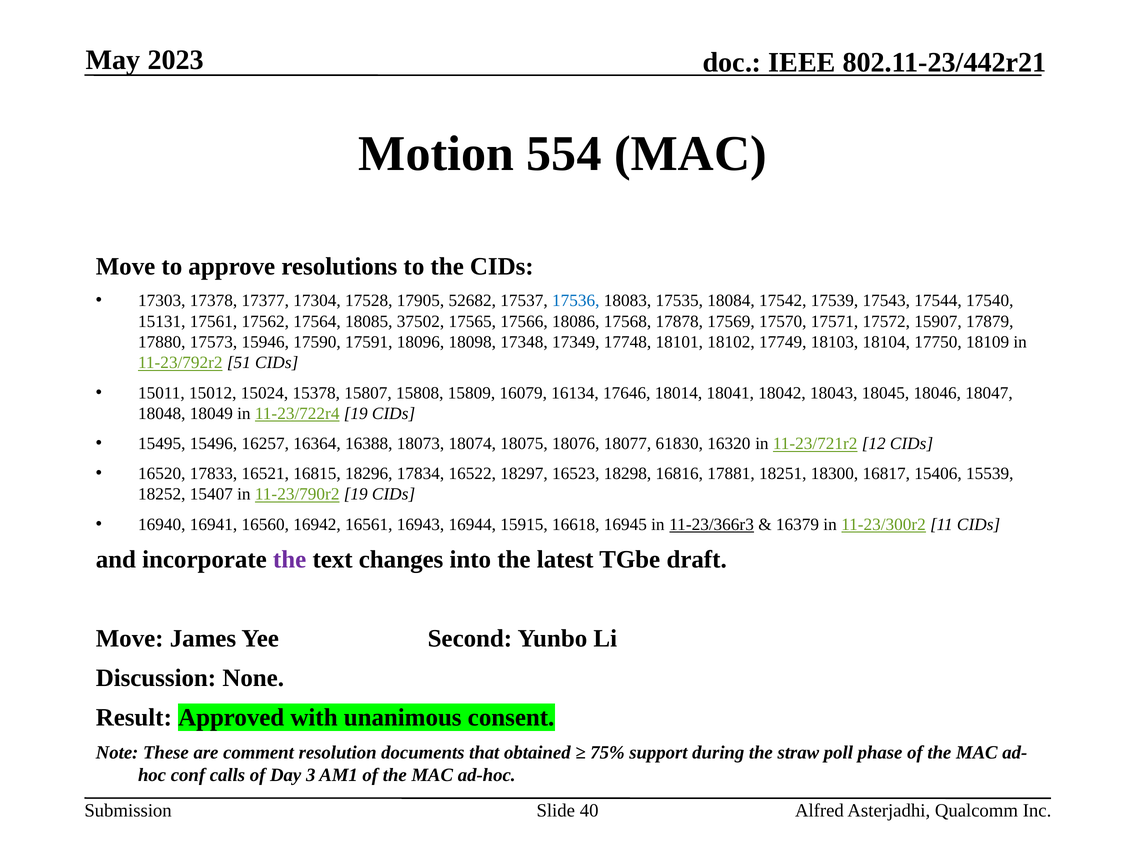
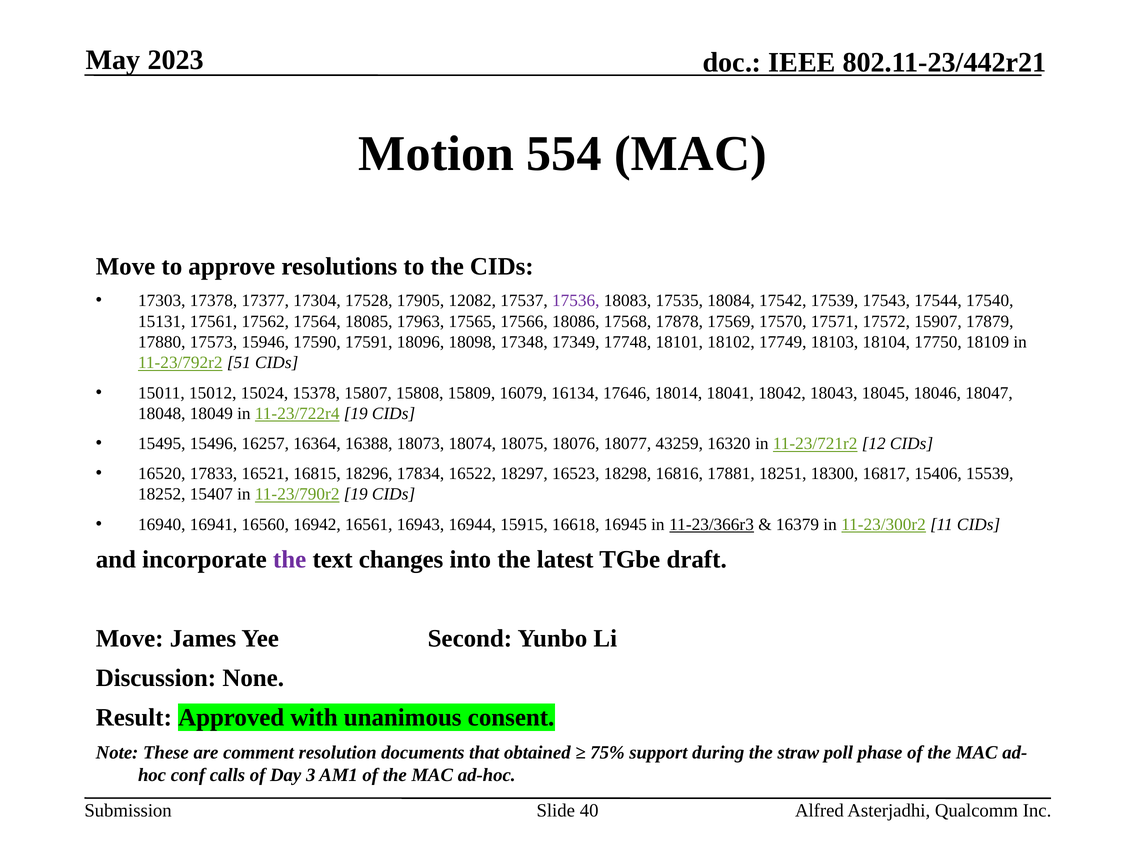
52682: 52682 -> 12082 (472, 301)
17536 colour: blue -> purple (576, 301)
37502: 37502 -> 17963 (421, 321)
61830: 61830 -> 43259 (679, 443)
